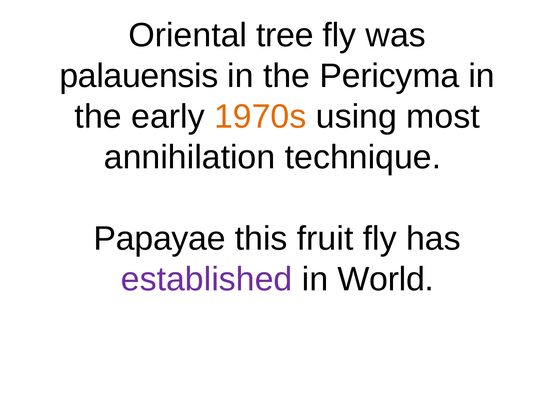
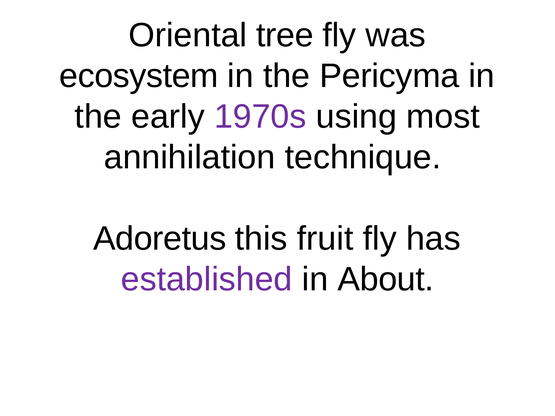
palauensis: palauensis -> ecosystem (139, 76)
1970s colour: orange -> purple (260, 117)
Papayae: Papayae -> Adoretus (160, 239)
World: World -> About (386, 279)
